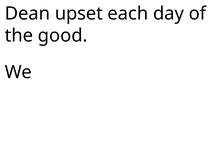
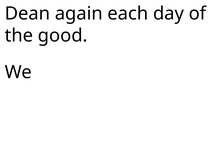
upset: upset -> again (79, 14)
